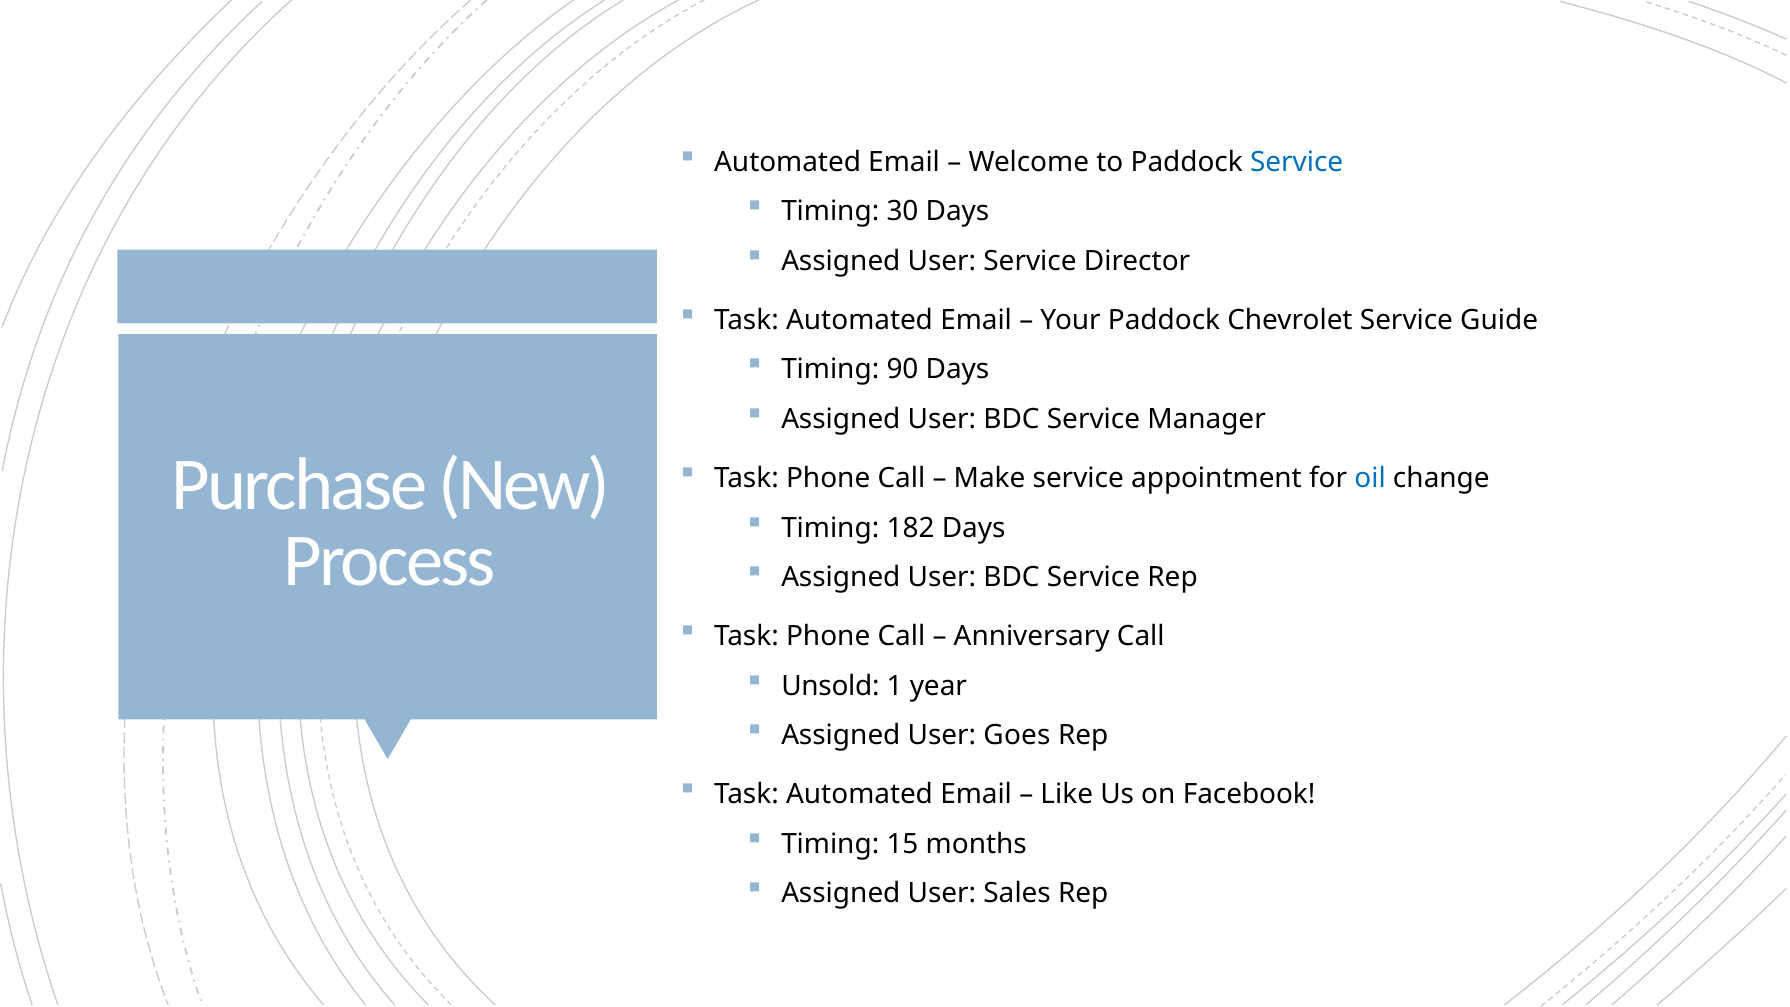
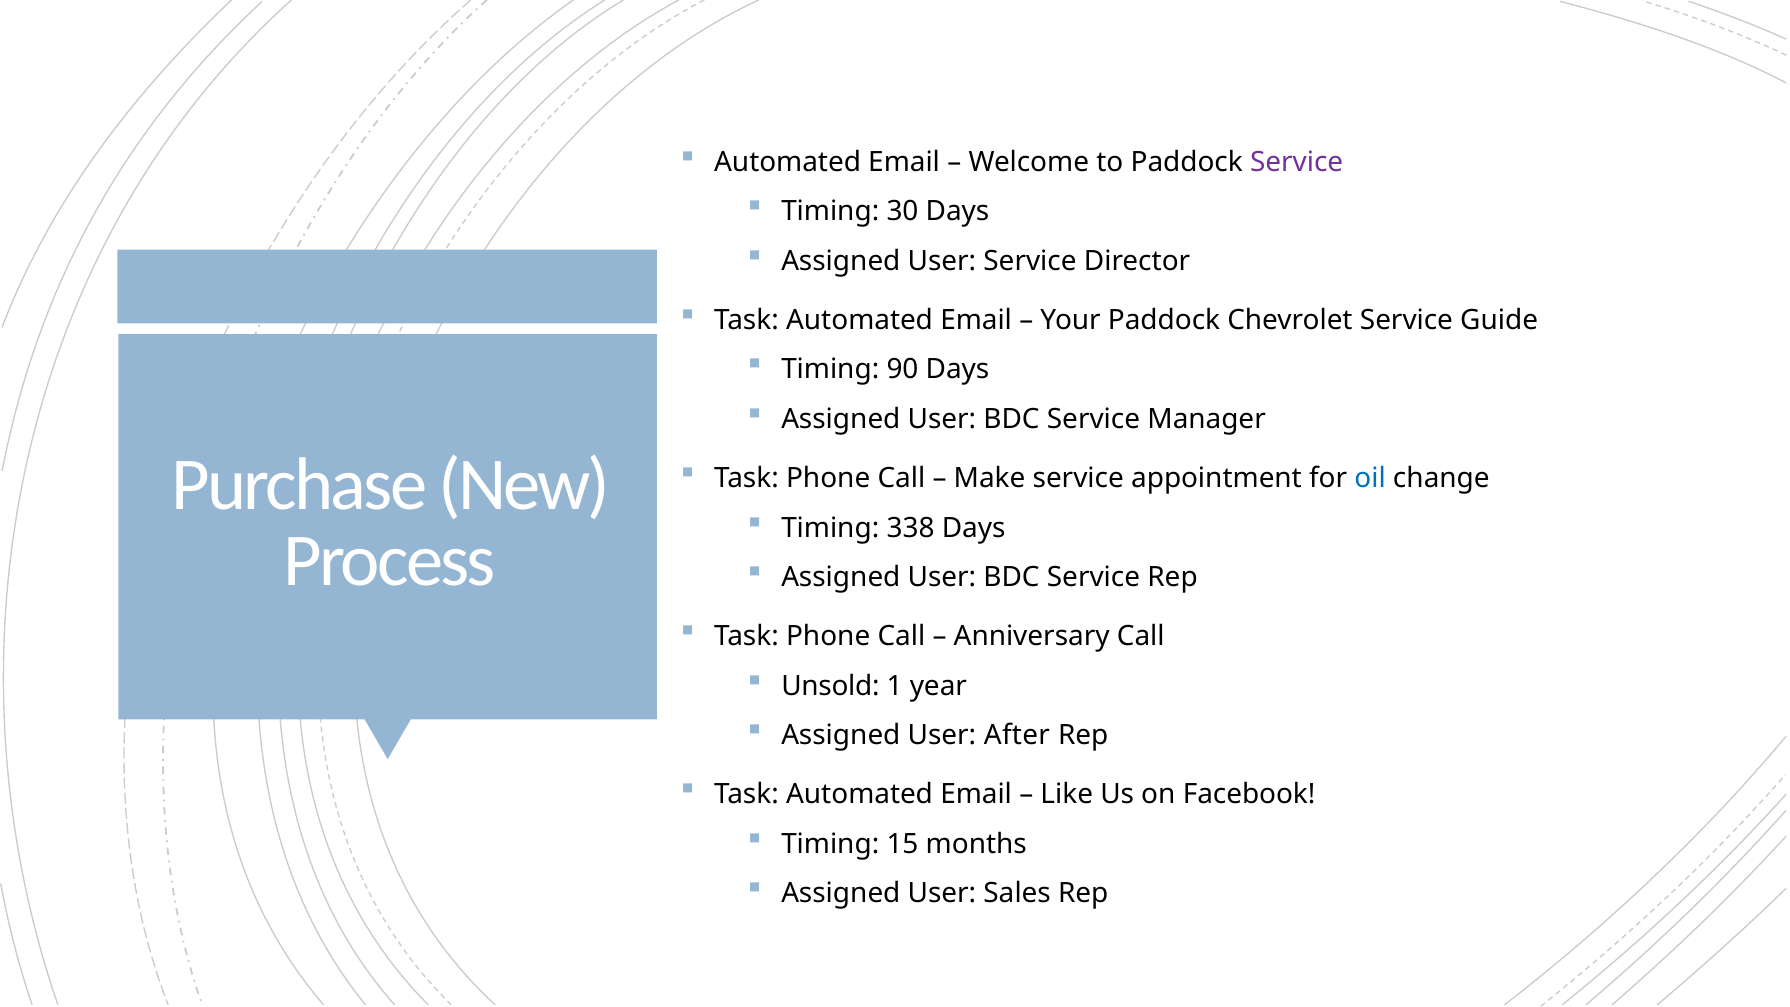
Service colour: blue -> purple (1297, 162)
182: 182 -> 338 (911, 528)
Goes: Goes -> After (1017, 735)
